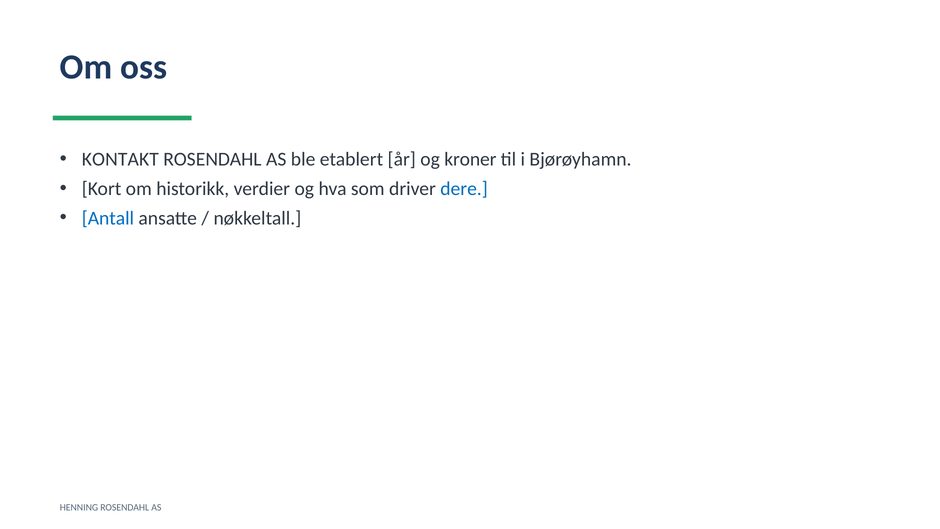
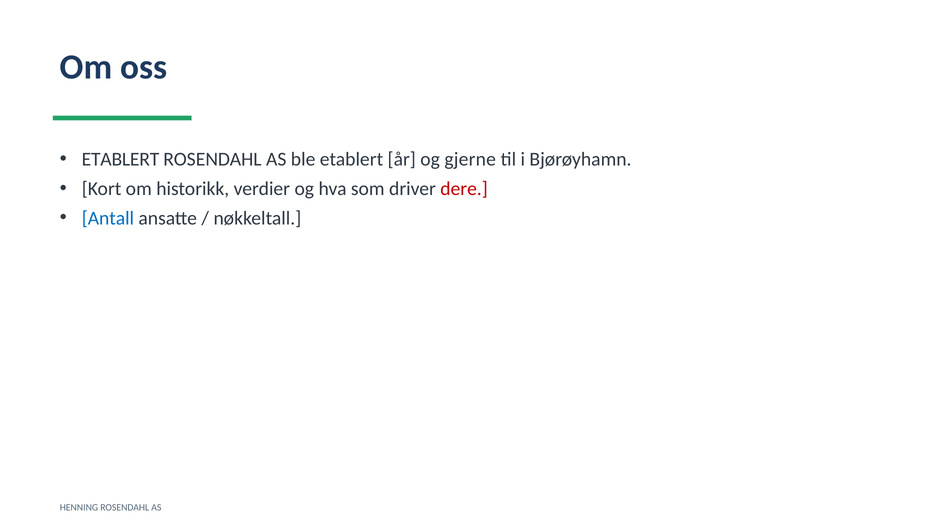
KONTAKT: KONTAKT -> ETABLERT (120, 159)
kroner: kroner -> gjerne (470, 159)
dere colour: blue -> red (464, 189)
